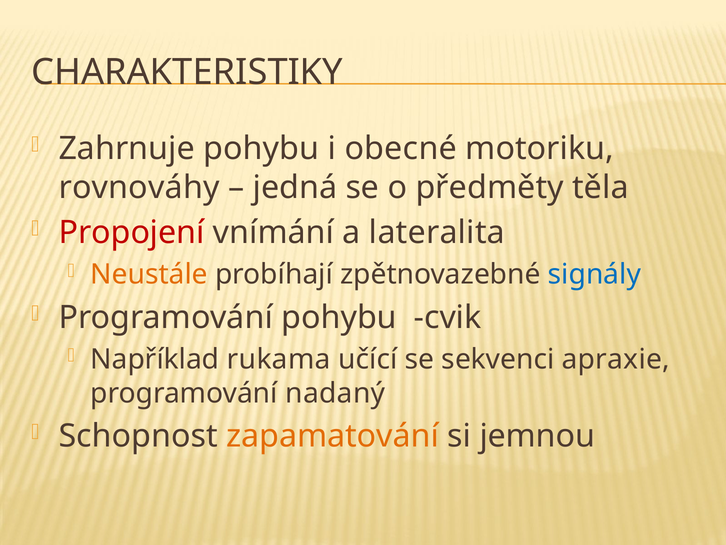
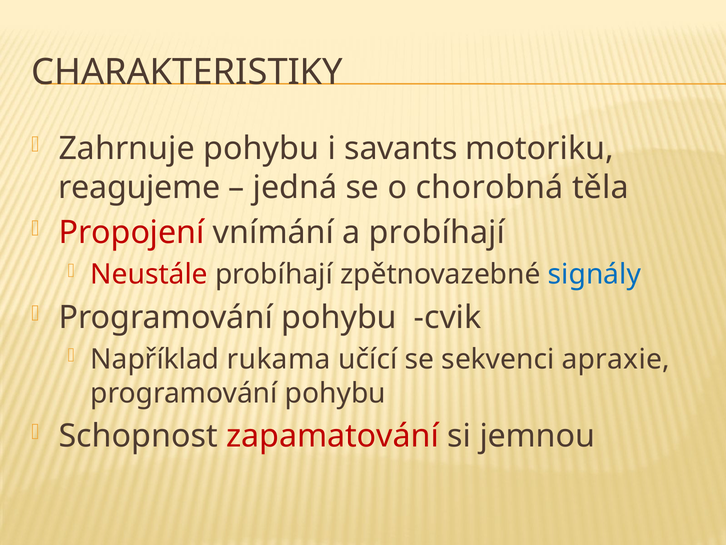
obecné: obecné -> savants (401, 149)
rovnováhy: rovnováhy -> reagujeme (139, 187)
předměty: předměty -> chorobná (490, 187)
a lateralita: lateralita -> probíhají (437, 233)
Neustále colour: orange -> red (149, 274)
nadaný: nadaný -> pohybu (335, 393)
zapamatování colour: orange -> red (333, 436)
